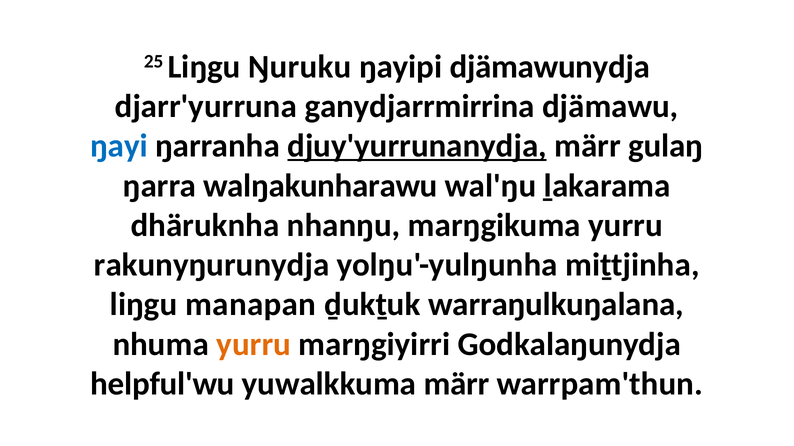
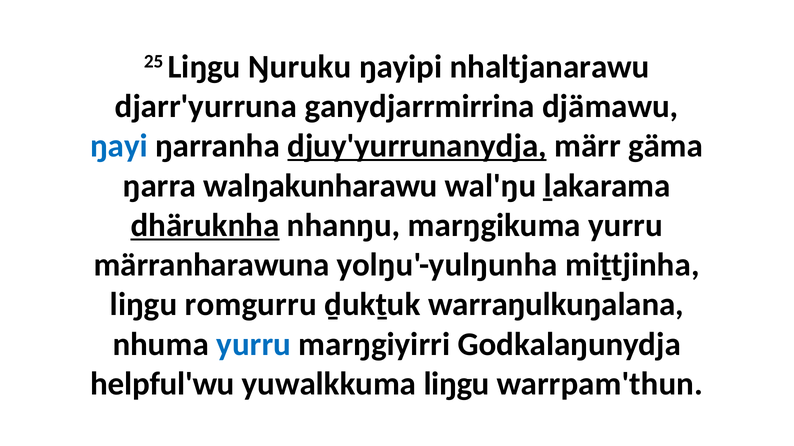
djämawunydja: djämawunydja -> nhaltjanarawu (550, 67)
gulaŋ: gulaŋ -> gäma (666, 146)
dhäruknha underline: none -> present (205, 226)
rakunyŋurunydja: rakunyŋurunydja -> märranharawuna (212, 265)
manapan: manapan -> romgurru (251, 305)
yurru colour: orange -> blue (254, 345)
yuwalkkuma märr: märr -> liŋgu (457, 384)
